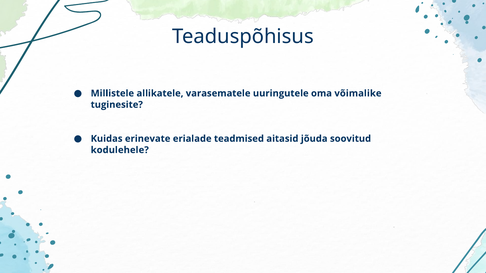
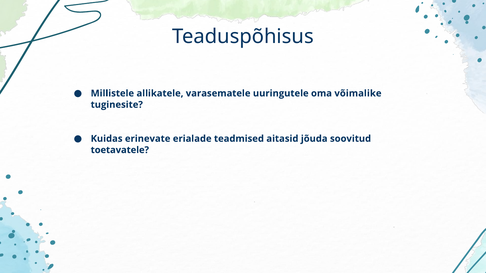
kodulehele: kodulehele -> toetavatele (120, 150)
